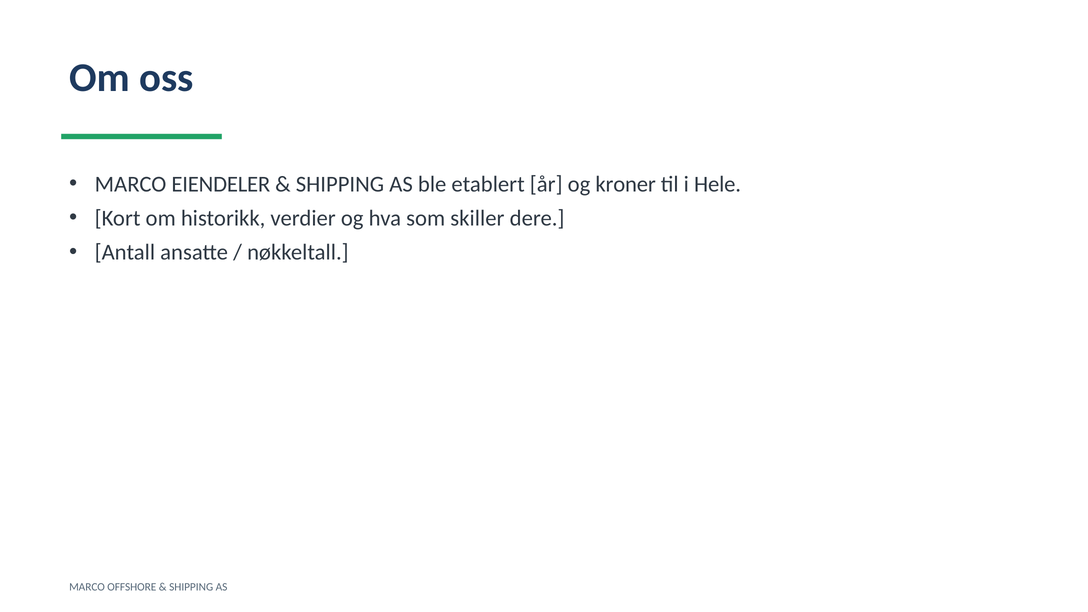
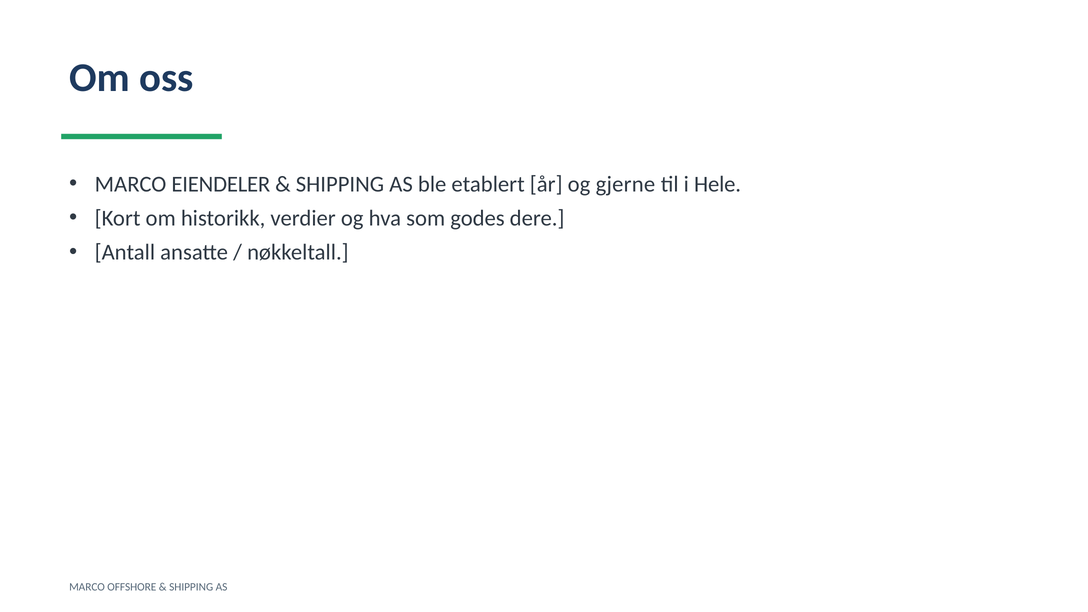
kroner: kroner -> gjerne (625, 184)
skiller: skiller -> godes (477, 218)
